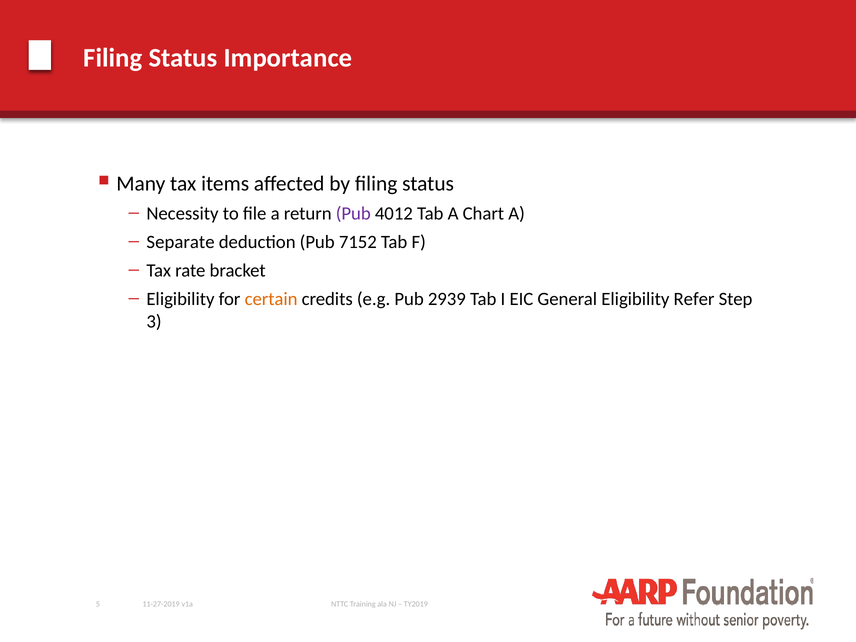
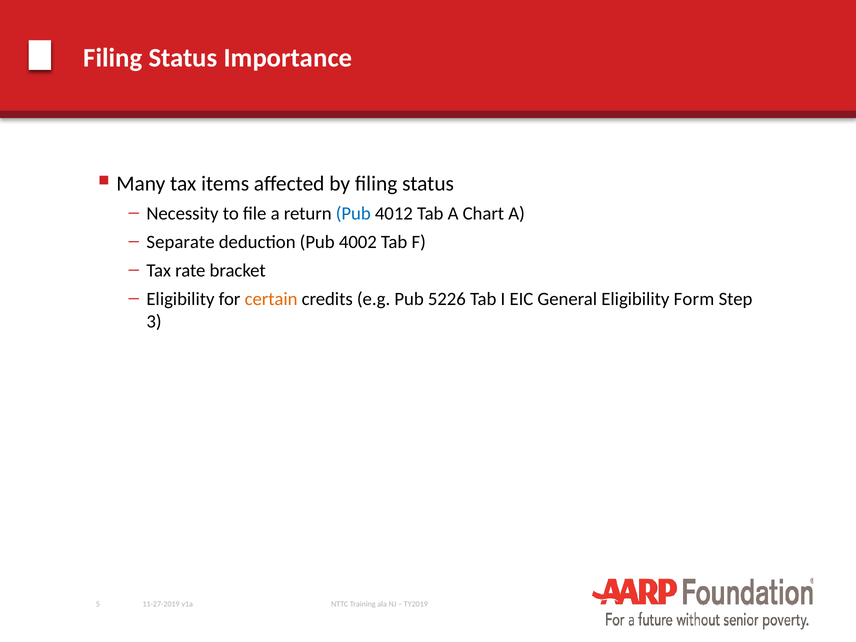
Pub colour: purple -> blue (353, 213)
7152: 7152 -> 4002 (358, 242)
2939: 2939 -> 5226 (447, 299)
Refer: Refer -> Form (694, 299)
